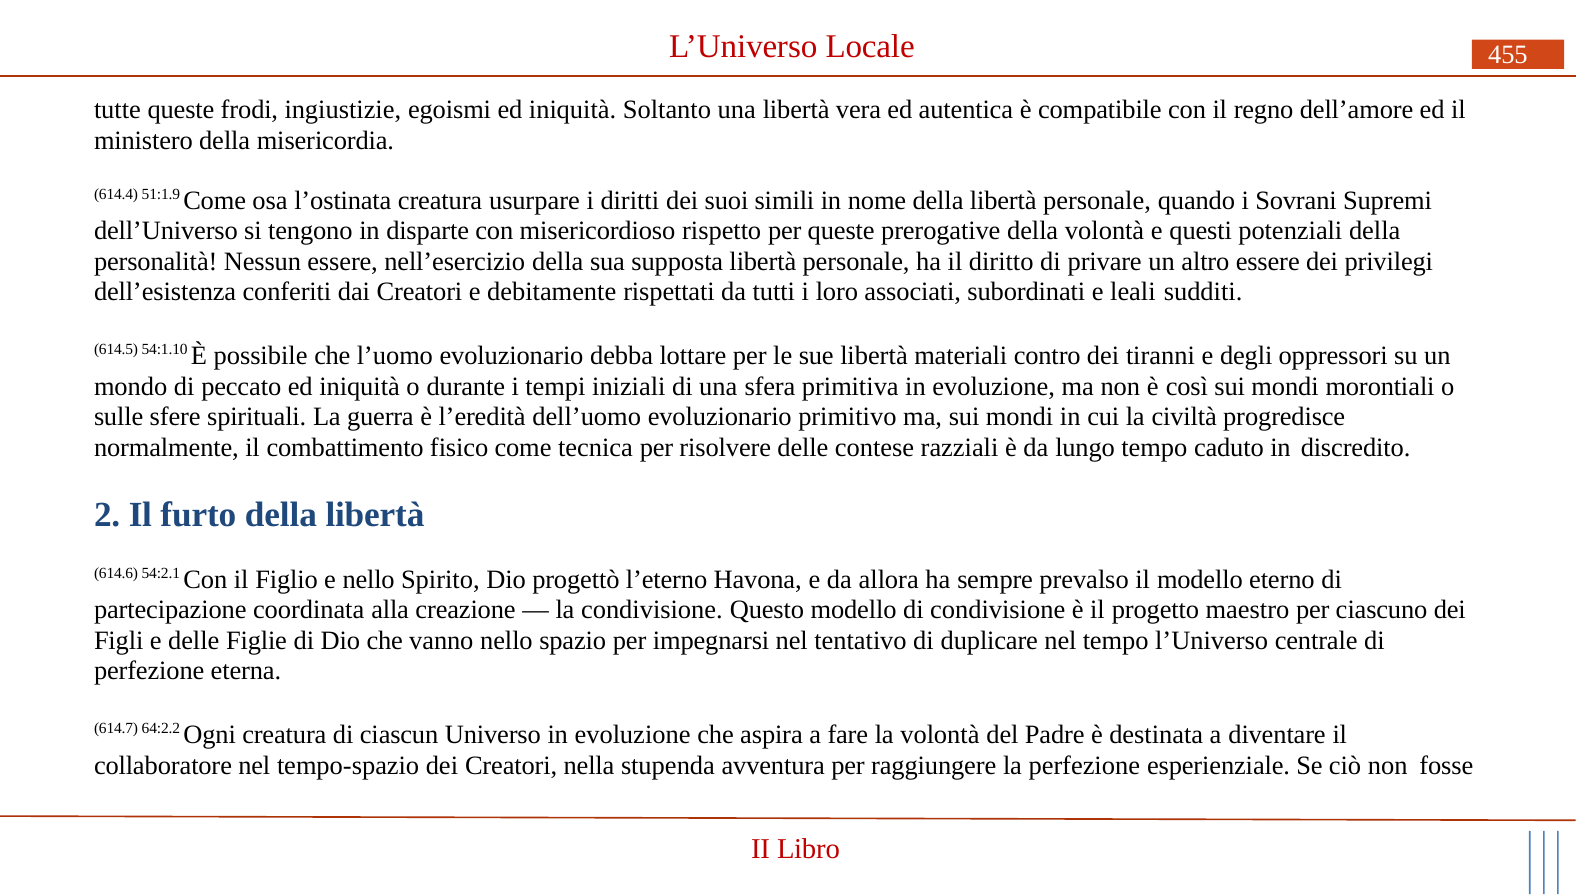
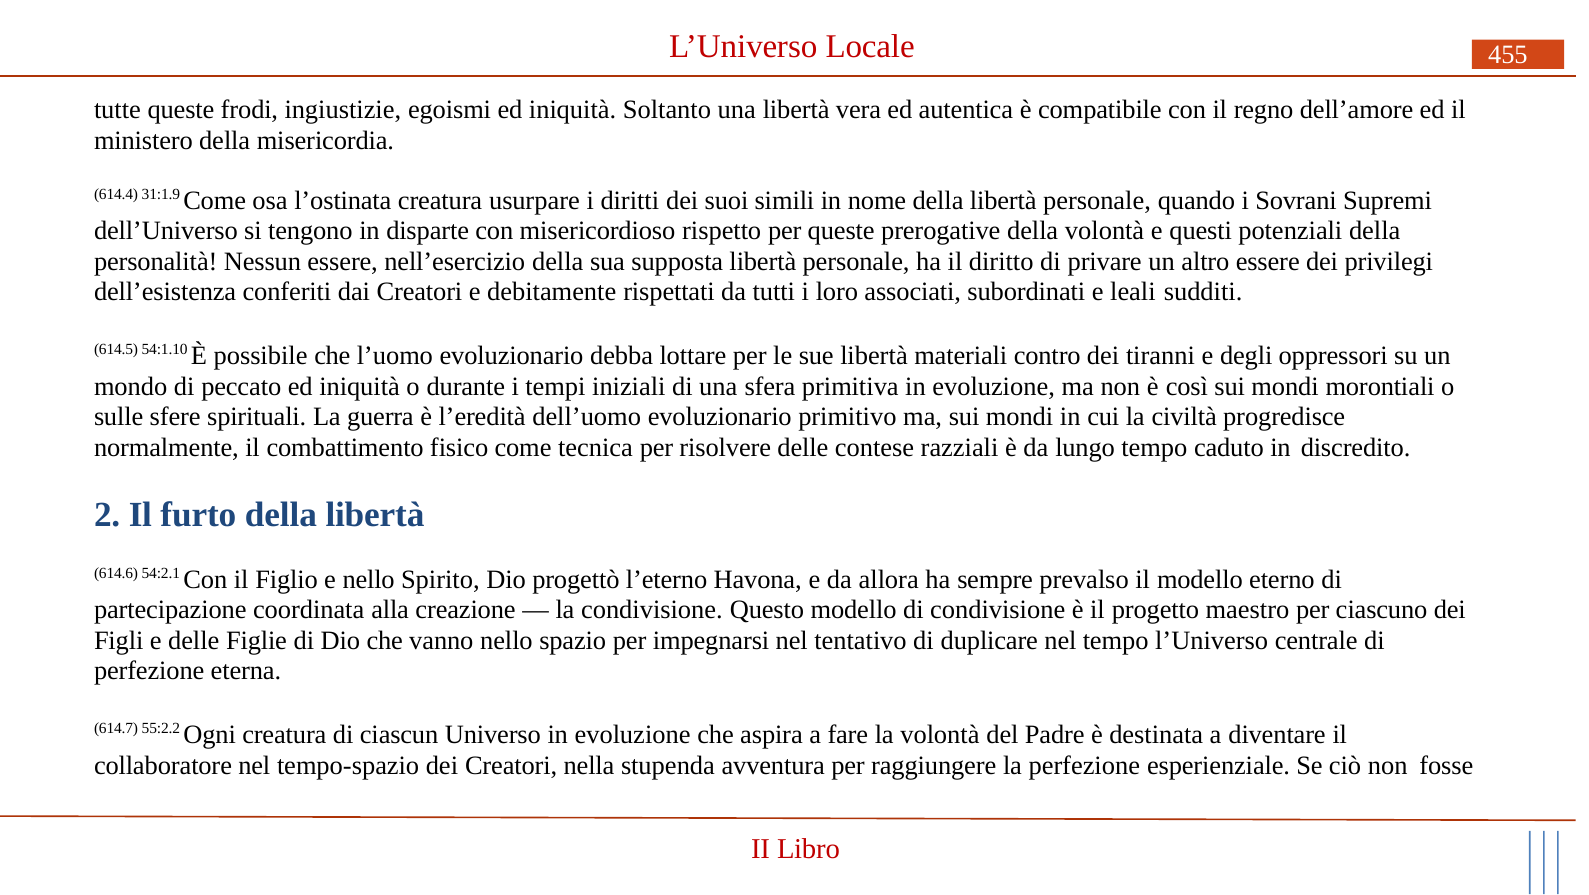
51:1.9: 51:1.9 -> 31:1.9 (161, 195)
64:2.2: 64:2.2 -> 55:2.2 (161, 729)
